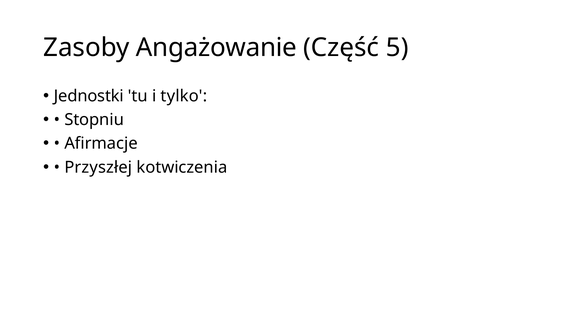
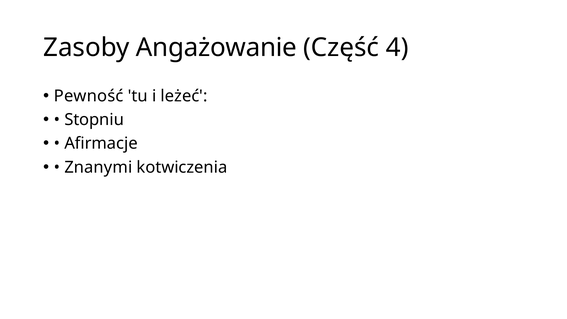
5: 5 -> 4 (397, 48)
Jednostki: Jednostki -> Pewność (89, 96)
tylko: tylko -> leżeć (184, 96)
Przyszłej: Przyszłej -> Znanymi (98, 167)
